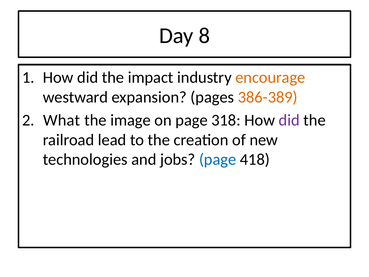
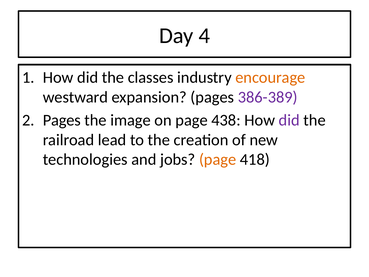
8: 8 -> 4 (204, 36)
impact: impact -> classes (151, 77)
386-389 colour: orange -> purple (268, 97)
What: What -> Pages (62, 120)
318: 318 -> 438 (226, 120)
page colour: blue -> orange (218, 159)
